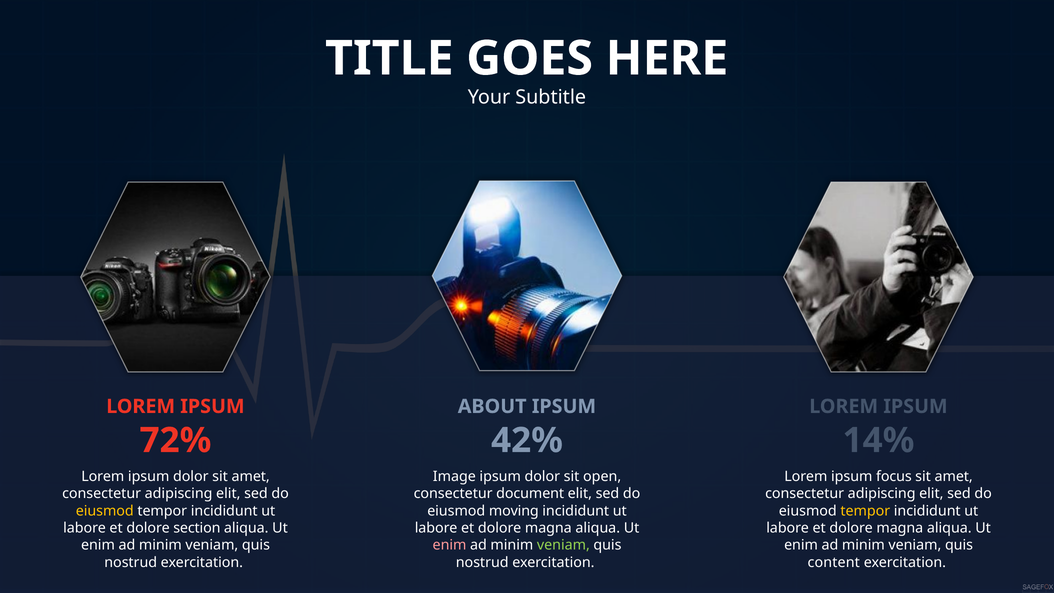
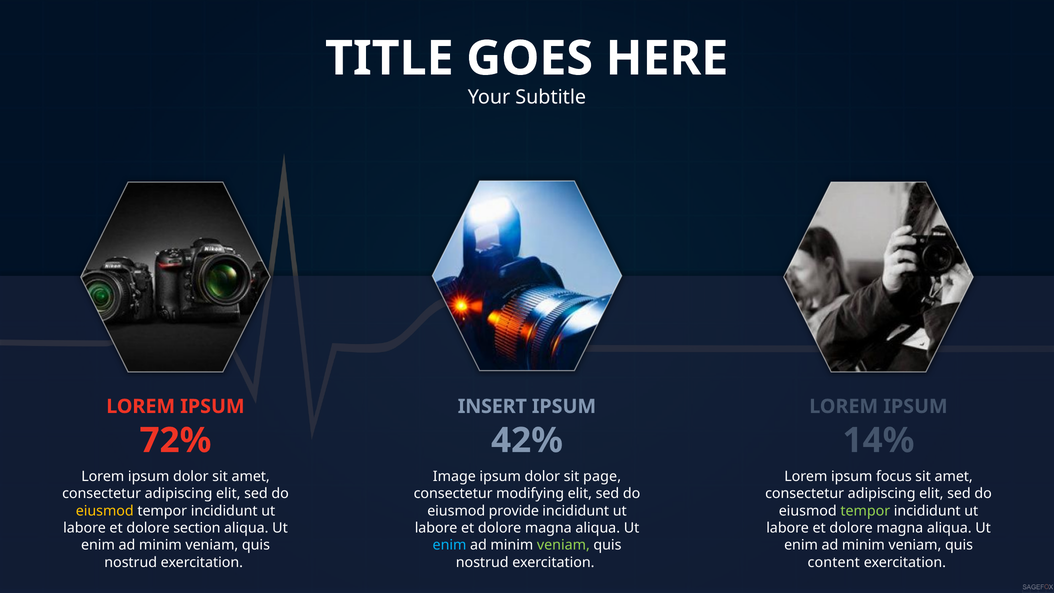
ABOUT: ABOUT -> INSERT (492, 406)
open: open -> page (602, 476)
document: document -> modifying (530, 494)
moving: moving -> provide (514, 511)
tempor colour: yellow -> light green (865, 511)
enim colour: pink -> light blue (450, 545)
